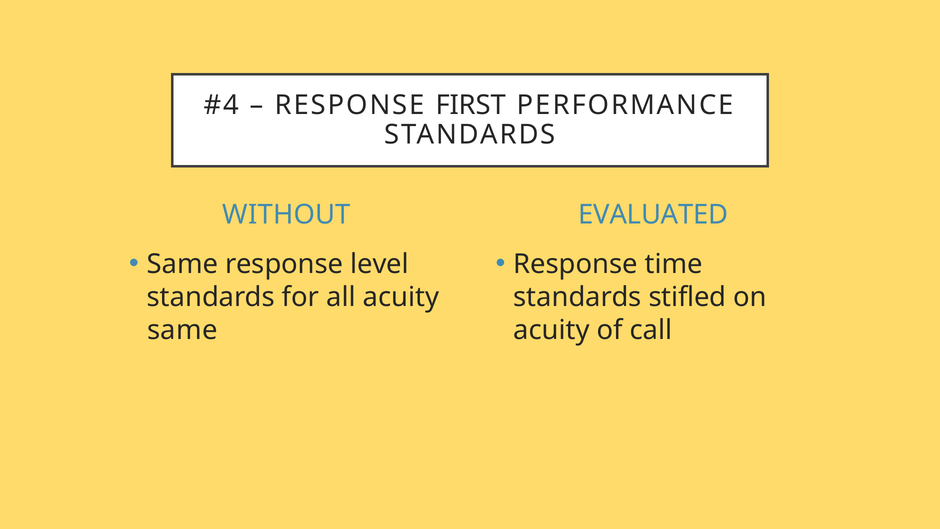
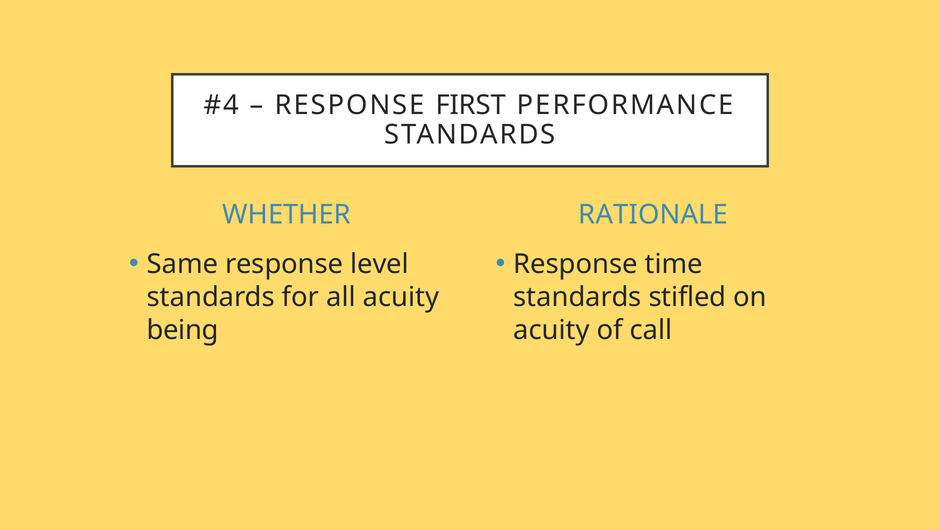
WITHOUT: WITHOUT -> WHETHER (287, 215)
EVALUATED: EVALUATED -> RATIONALE (653, 215)
same: same -> being (183, 330)
